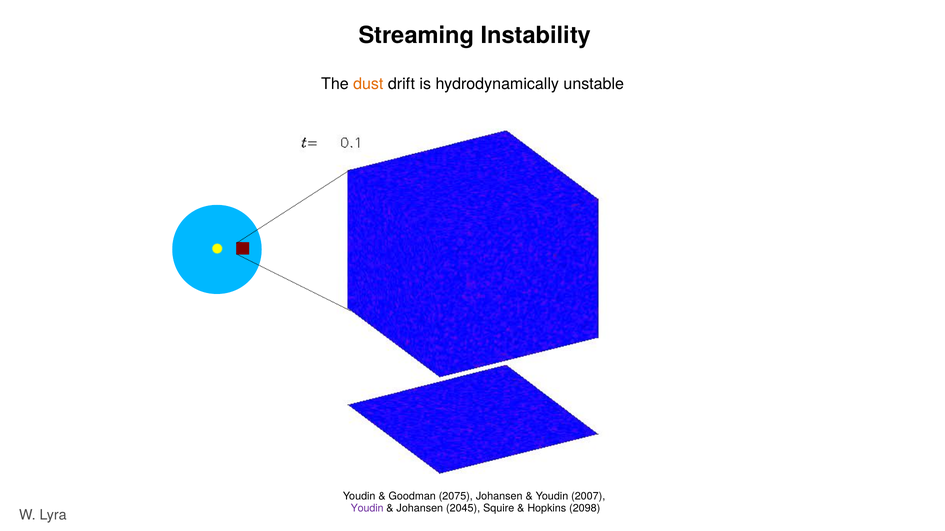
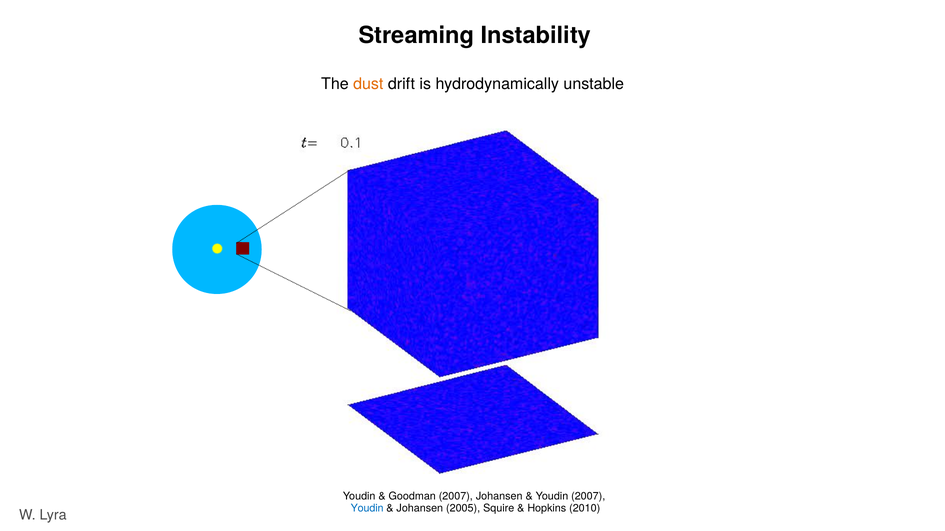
Goodman 2075: 2075 -> 2007 (456, 497)
Youdin colour: purple -> blue (367, 509)
2045: 2045 -> 2005 (463, 509)
2098: 2098 -> 2010 (585, 509)
